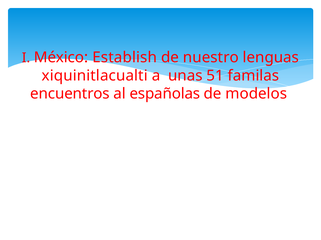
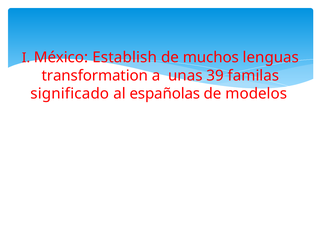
nuestro: nuestro -> muchos (211, 58)
xiquinitlacualti: xiquinitlacualti -> transformation (95, 76)
51: 51 -> 39 (215, 76)
encuentros: encuentros -> significado (70, 94)
